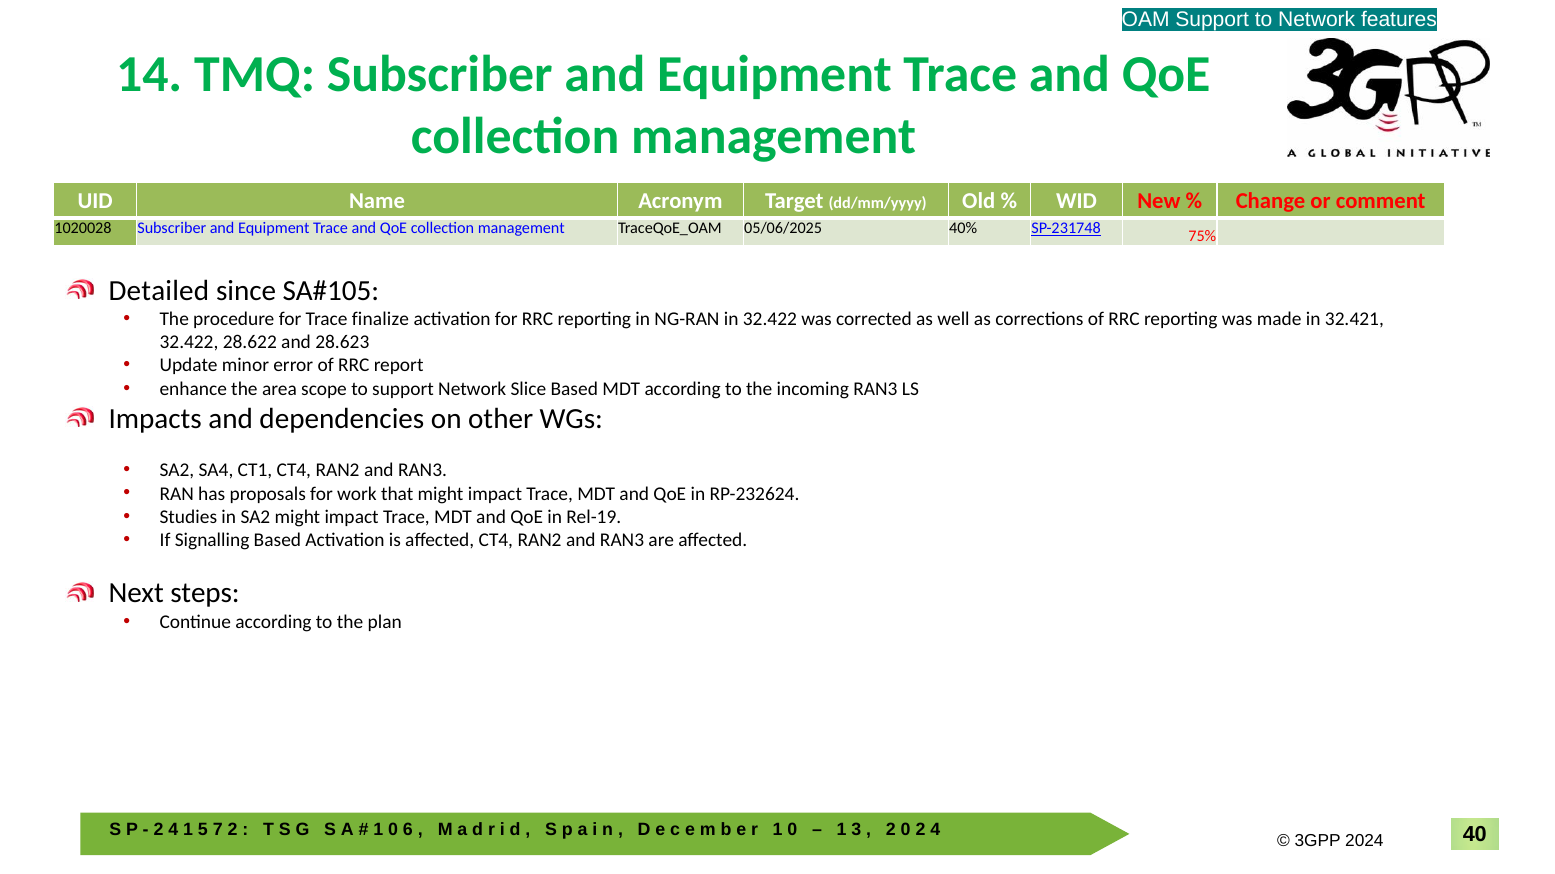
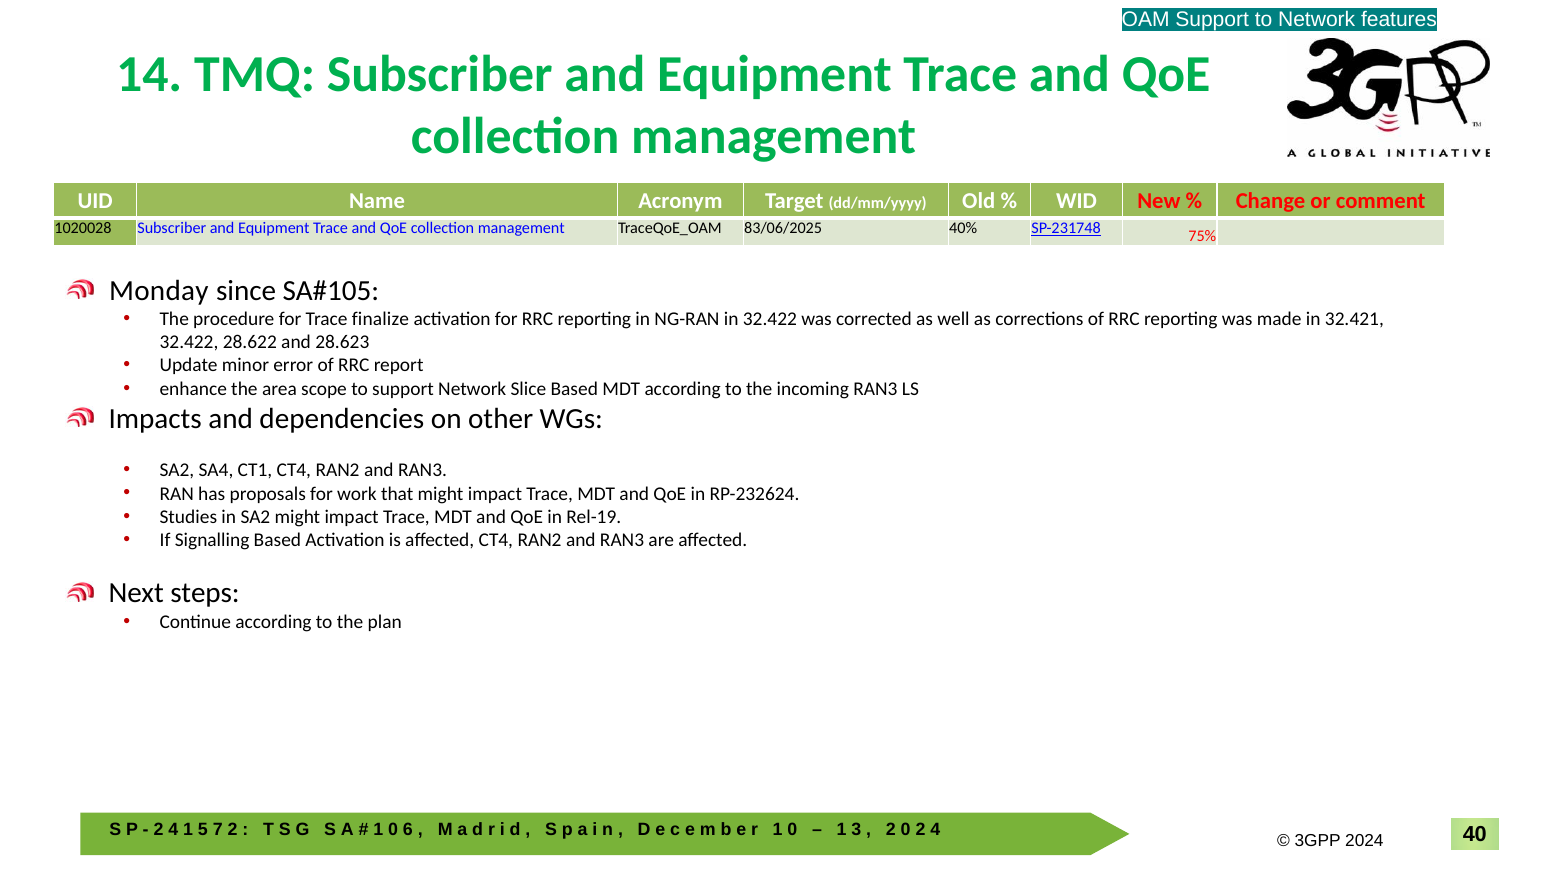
05/06/2025: 05/06/2025 -> 83/06/2025 (783, 229)
Detailed: Detailed -> Monday (159, 291)
